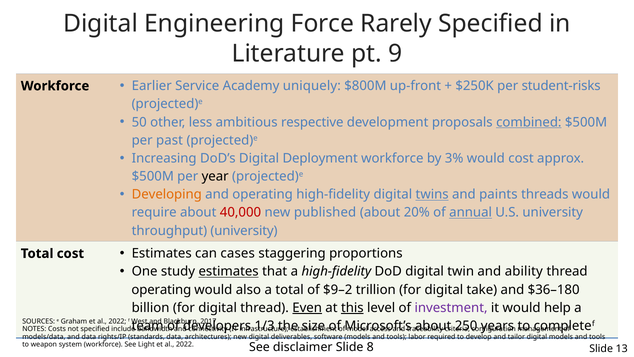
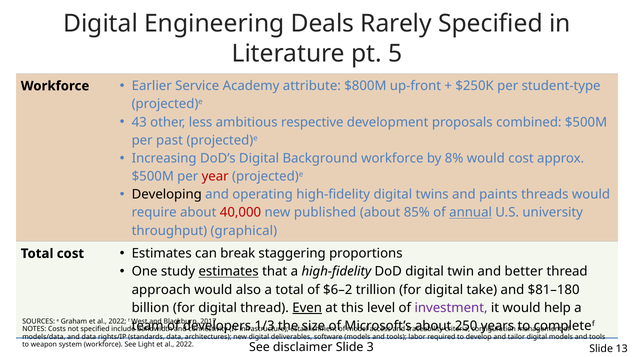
Force: Force -> Deals (323, 24)
9: 9 -> 5 (395, 53)
uniquely: uniquely -> attribute (312, 86)
student-risks: student-risks -> student-type (561, 86)
50: 50 -> 43 (139, 122)
combined underline: present -> none (529, 122)
Deployment: Deployment -> Background (320, 158)
3%: 3% -> 8% (454, 158)
year colour: black -> red (215, 176)
Developing colour: orange -> black (167, 194)
twins underline: present -> none (432, 194)
20%: 20% -> 85% (417, 212)
throughput university: university -> graphical (244, 230)
cases: cases -> break (238, 253)
ability: ability -> better (524, 271)
operating: operating -> approach (161, 289)
$9–2: $9–2 -> $6–2 (338, 289)
$36–180: $36–180 -> $81–180 (554, 289)
this underline: present -> none (352, 308)
8: 8 -> 3 (370, 347)
